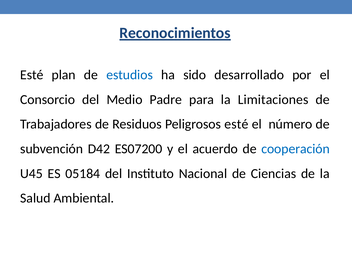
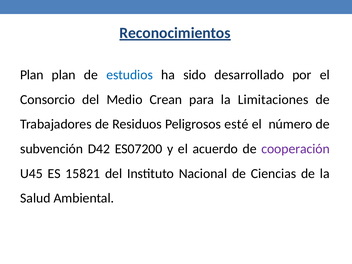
Esté: Esté -> Plan (32, 75)
Padre: Padre -> Crean (166, 100)
cooperación colour: blue -> purple (296, 149)
05184: 05184 -> 15821 (83, 174)
